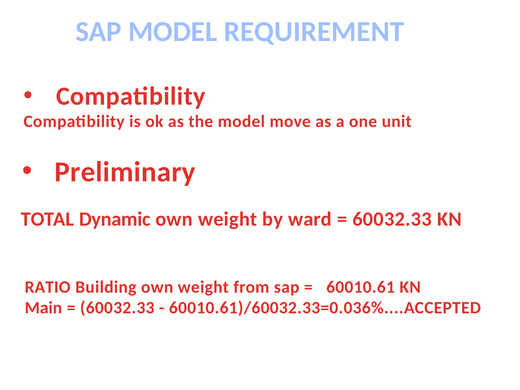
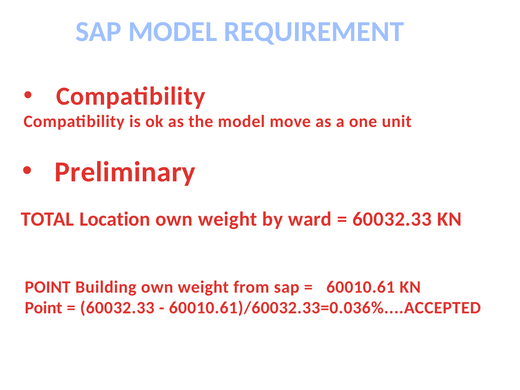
Dynamic: Dynamic -> Location (115, 219)
RATIO: RATIO -> POINT (48, 287)
Main: Main -> Point (43, 308)
